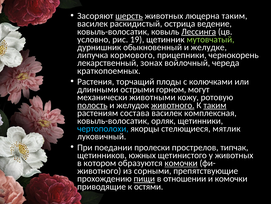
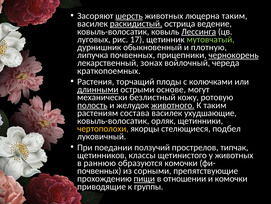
раскидистый underline: none -> present (136, 24)
условно: условно -> луговых (94, 39)
19: 19 -> 17 (137, 39)
желудке: желудке -> плотную (209, 47)
липучка кормового: кормового -> почвенных (133, 55)
чернокорень underline: none -> present (234, 55)
длинными underline: none -> present (98, 89)
горном: горном -> основе (171, 89)
животными: животными -> безлистный (152, 97)
таким underline: present -> none (215, 105)
комплексная: комплексная -> ухудшающие (210, 113)
чертополохи colour: light blue -> yellow (103, 128)
мятлик: мятлик -> подбел (227, 128)
пролески: пролески -> ползучий (152, 147)
южных: южных -> классы (142, 155)
котором: котором -> раннюю (100, 162)
комочки underline: present -> none (181, 162)
животного: животного -> почвенных (99, 170)
остями: остями -> группы (149, 186)
